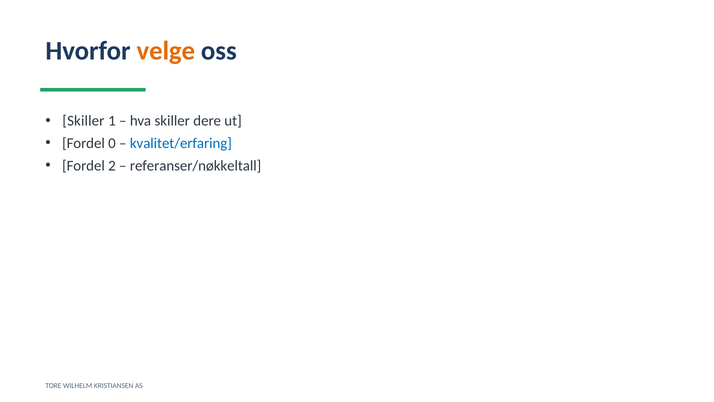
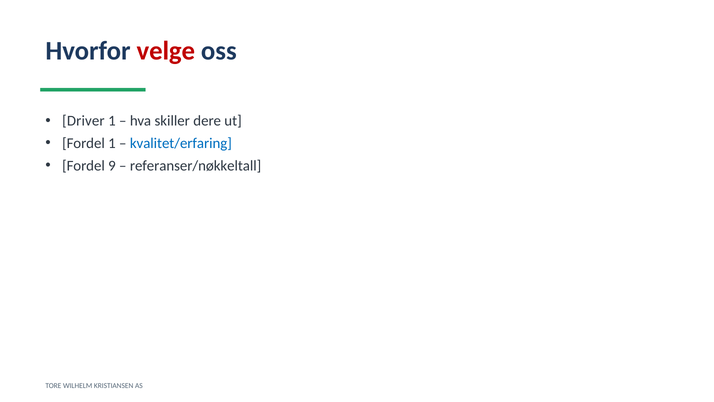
velge colour: orange -> red (166, 51)
Skiller: Skiller -> Driver (83, 121)
Fordel 0: 0 -> 1 (112, 143)
2: 2 -> 9 (112, 166)
